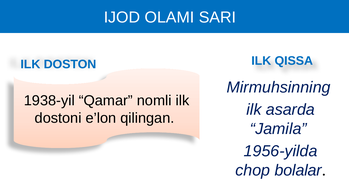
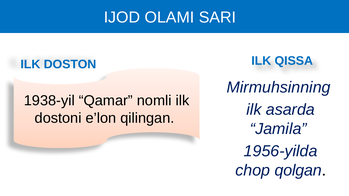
bolalar: bolalar -> qolgan (298, 171)
